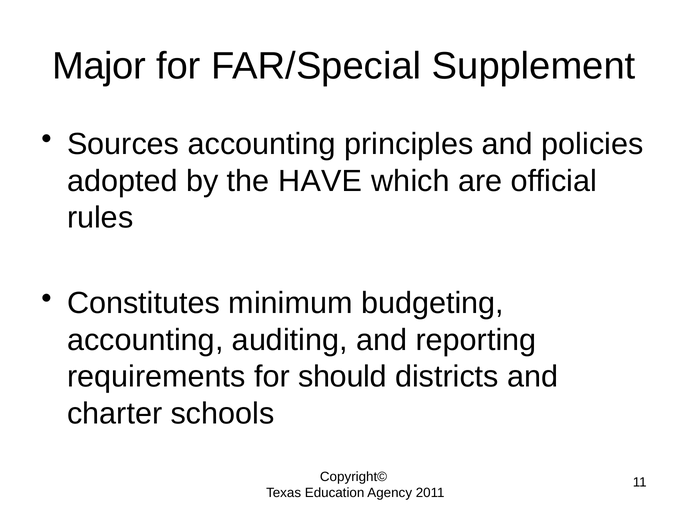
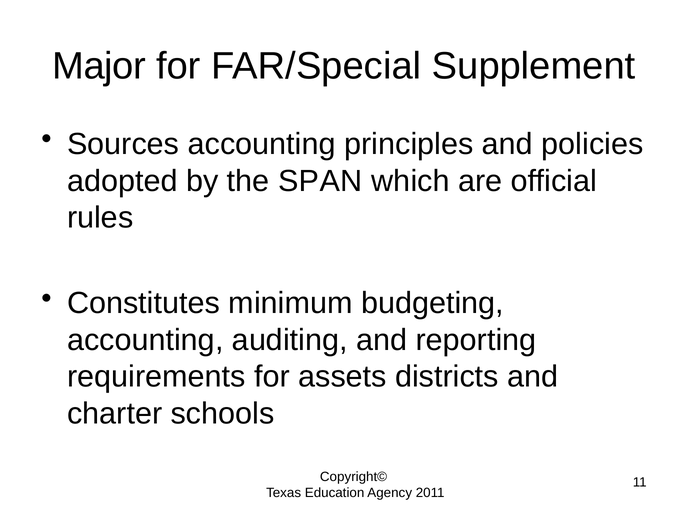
HAVE: HAVE -> SPAN (320, 181)
should: should -> assets (342, 377)
